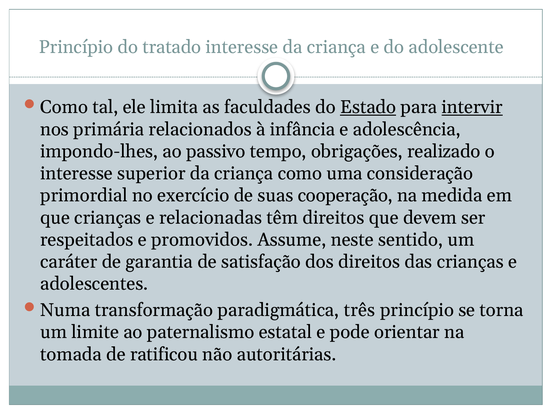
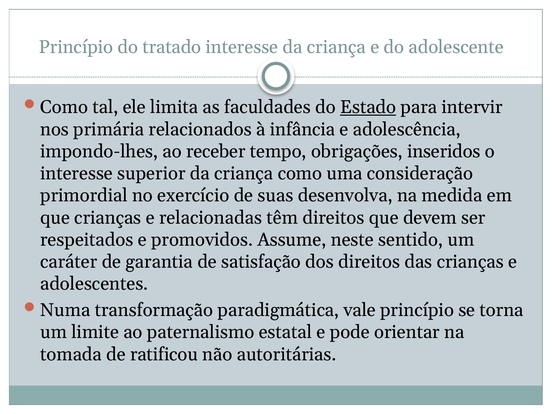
intervir underline: present -> none (472, 107)
passivo: passivo -> receber (216, 151)
realizado: realizado -> inseridos (444, 151)
cooperação: cooperação -> desenvolva (345, 196)
três: três -> vale (360, 310)
